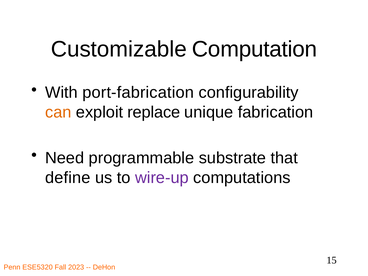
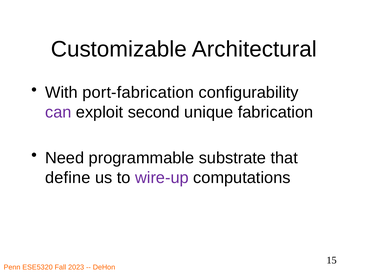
Computation: Computation -> Architectural (254, 49)
can colour: orange -> purple (58, 112)
replace: replace -> second (154, 112)
